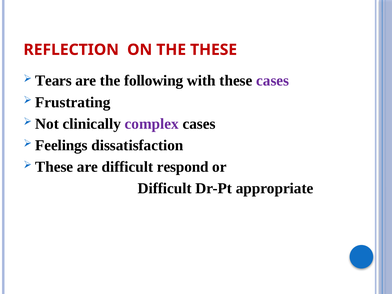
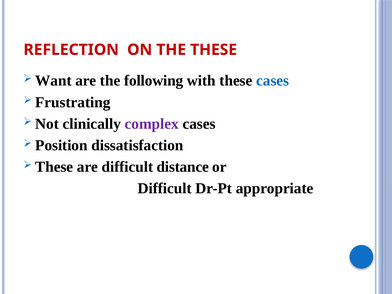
Tears: Tears -> Want (53, 81)
cases colour: purple -> blue (273, 81)
Feelings: Feelings -> Position (61, 145)
respond: respond -> distance (183, 167)
